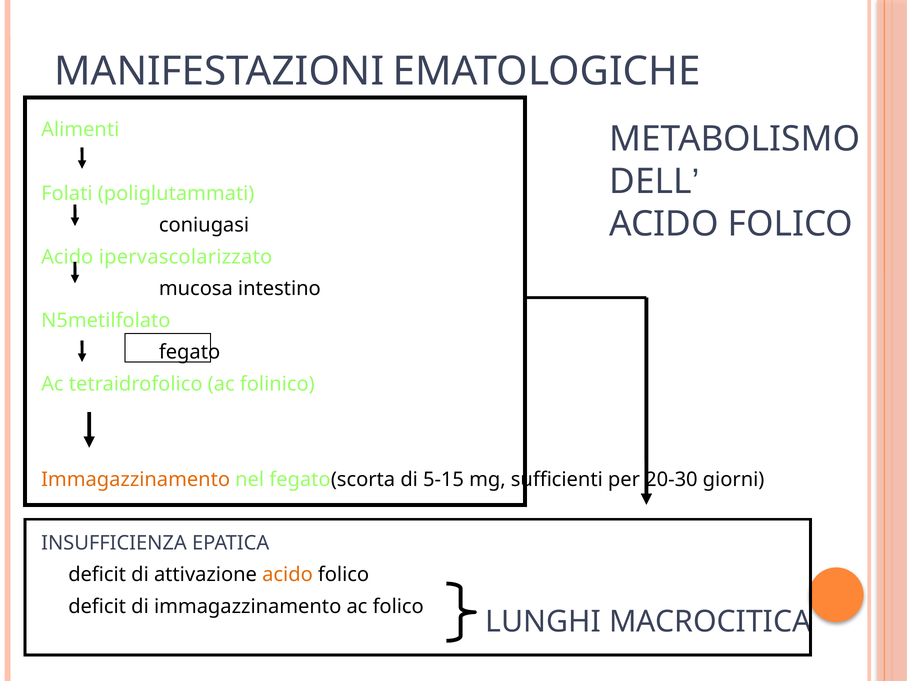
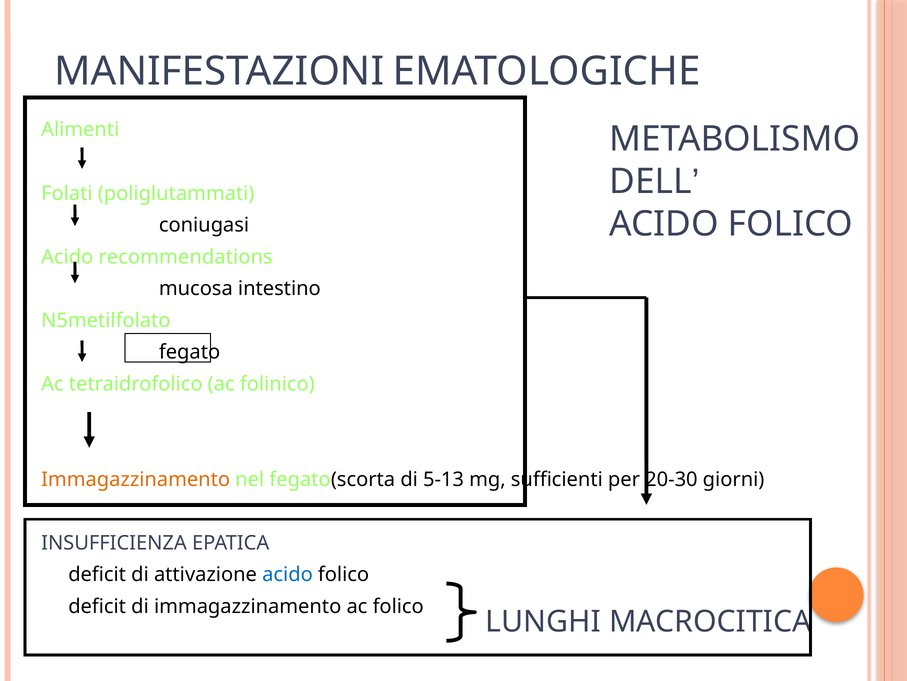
ipervascolarizzato: ipervascolarizzato -> recommendations (186, 257)
5-15: 5-15 -> 5-13 (444, 479)
acido colour: orange -> blue (287, 574)
